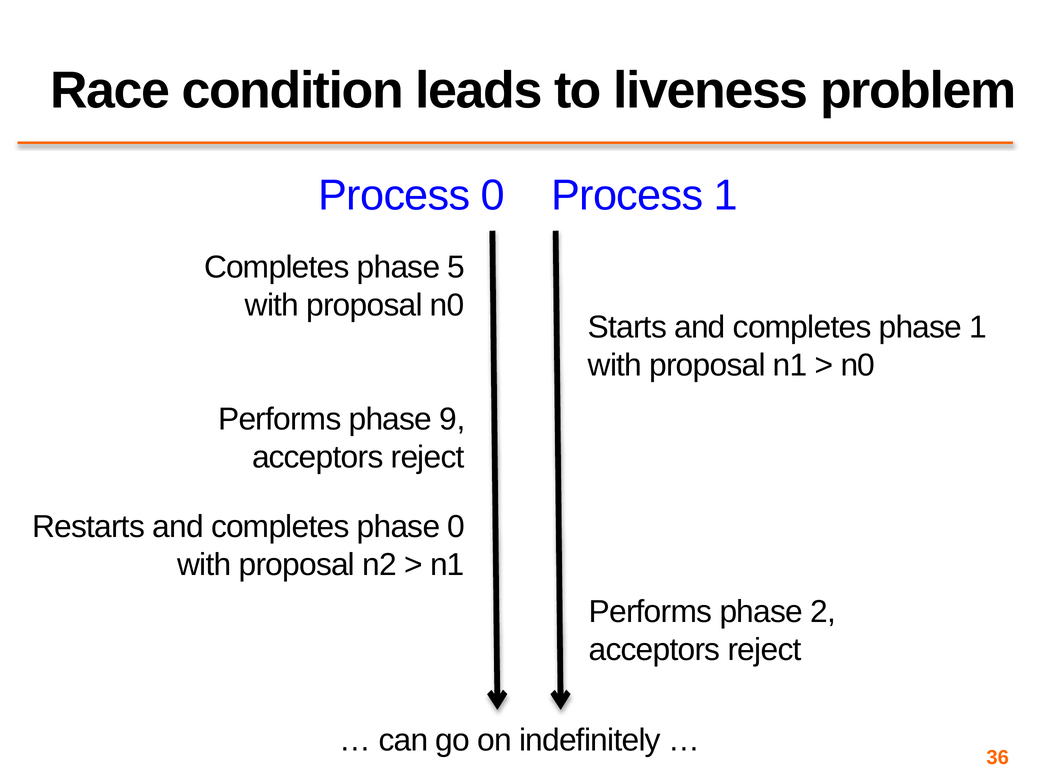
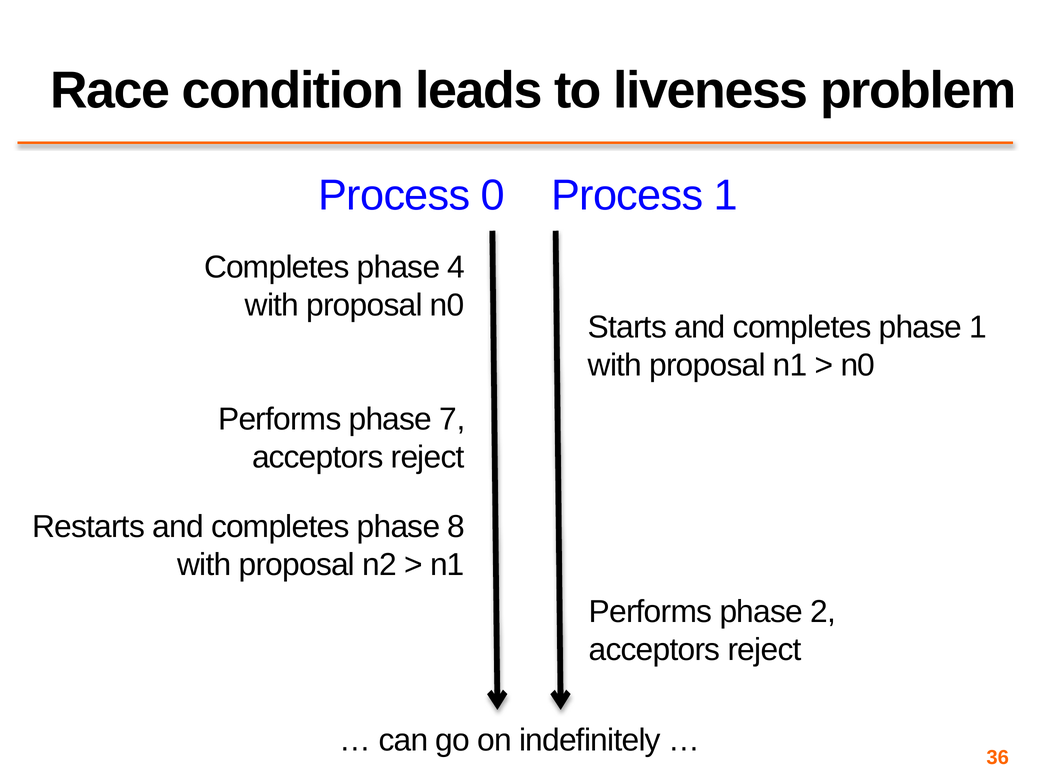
5: 5 -> 4 (456, 267)
9: 9 -> 7 (452, 419)
phase 0: 0 -> 8 (456, 527)
